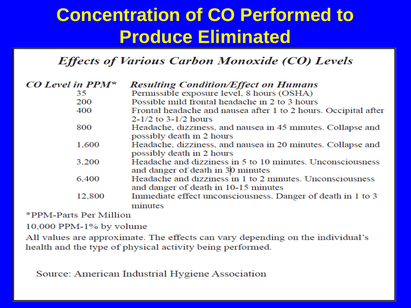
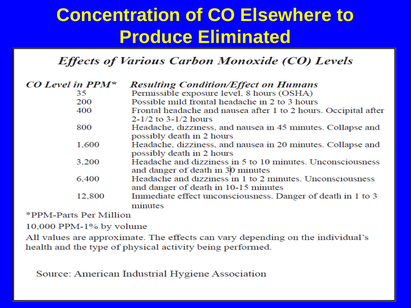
Performed: Performed -> Elsewhere (286, 15)
